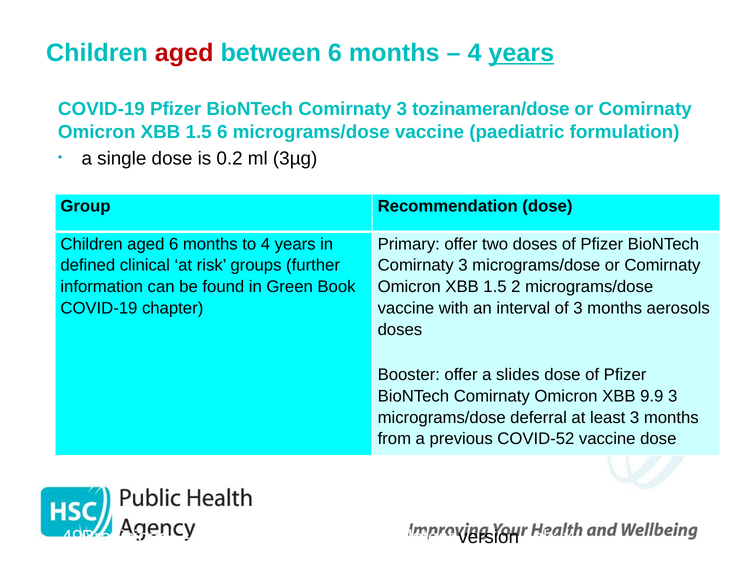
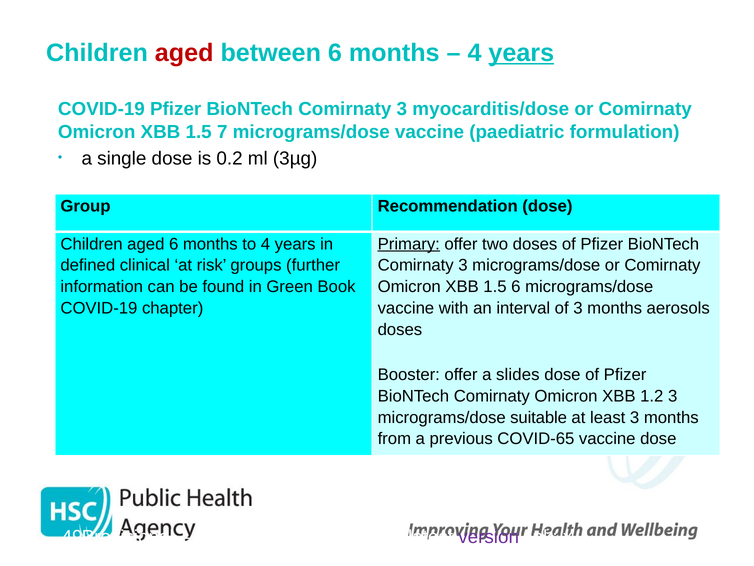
tozinameran/dose: tozinameran/dose -> myocarditis/dose (491, 109)
1.5 6: 6 -> 7 (222, 132)
Primary underline: none -> present (409, 244)
1.5 2: 2 -> 6 (516, 287)
9.9: 9.9 -> 1.2 (652, 396)
deferral: deferral -> suitable (539, 417)
COVID-52: COVID-52 -> COVID-65 (536, 439)
version colour: black -> purple (489, 537)
